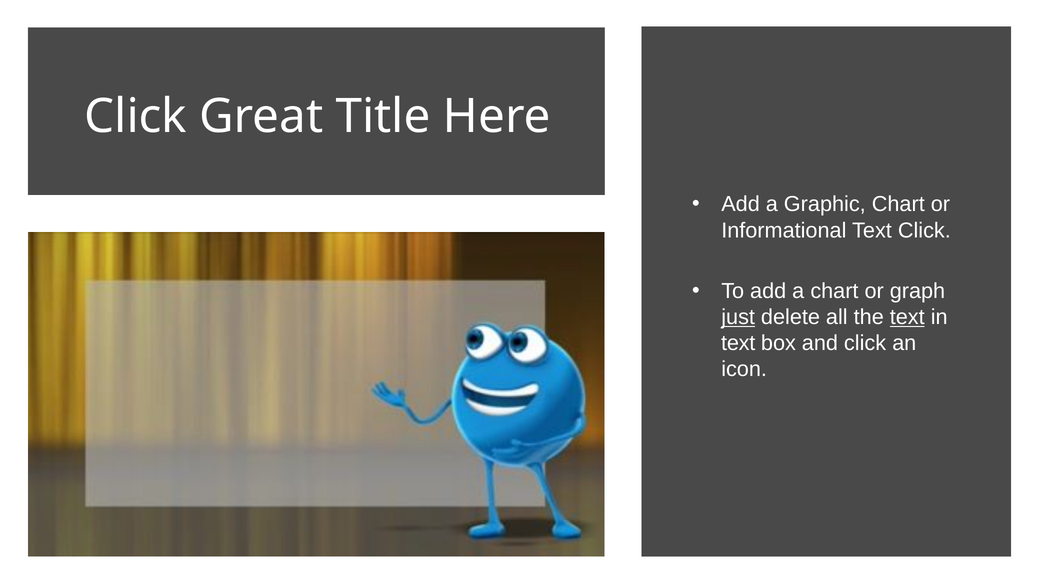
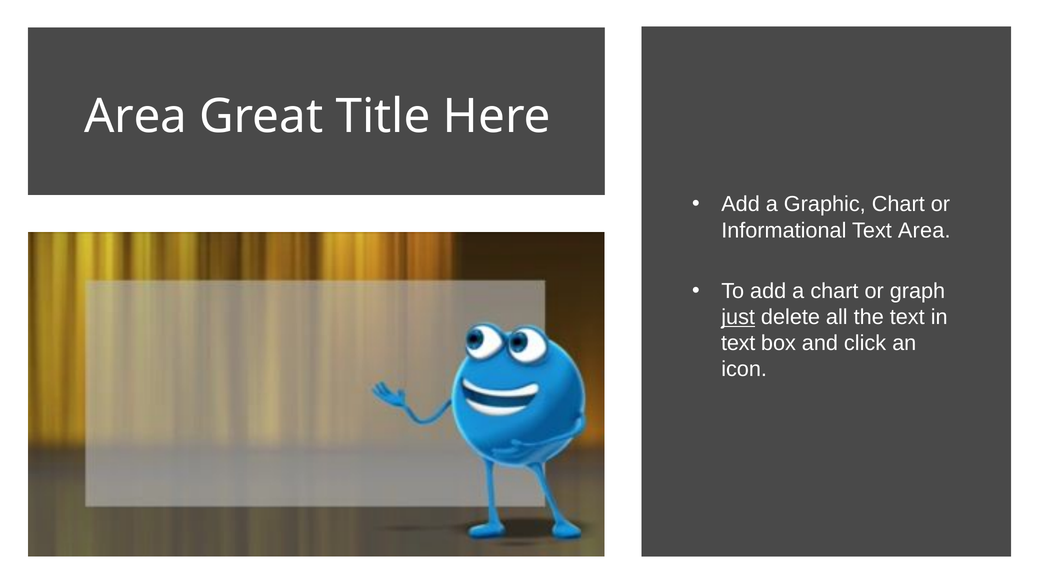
Click: Click -> Area (136, 117)
Text Click: Click -> Area (924, 230)
text underline: present -> none (907, 317)
